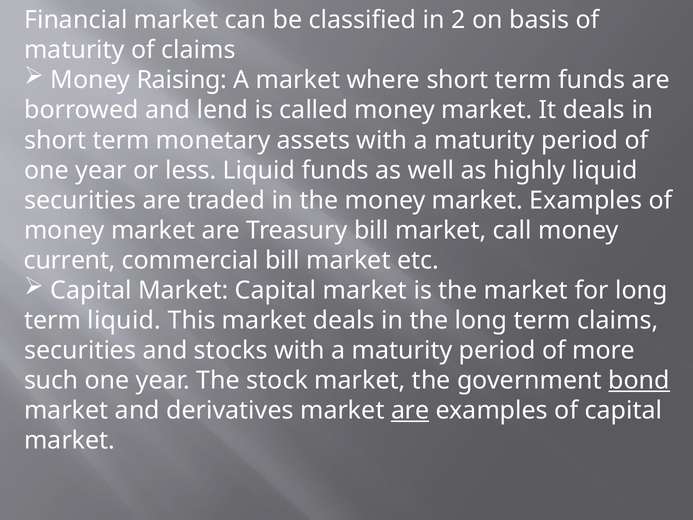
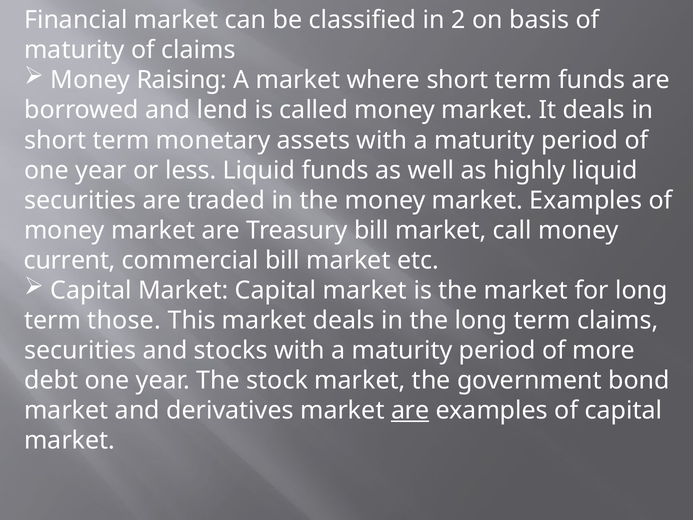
term liquid: liquid -> those (124, 320)
such: such -> debt (51, 380)
bond underline: present -> none (639, 380)
